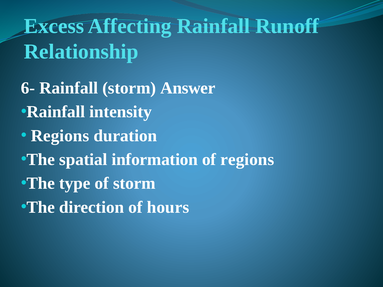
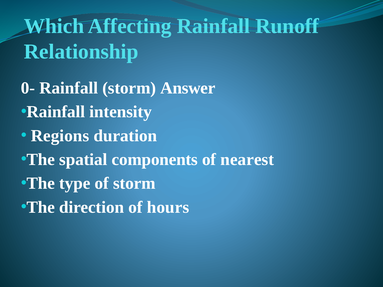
Excess: Excess -> Which (54, 26)
6-: 6- -> 0- (28, 88)
information: information -> components (155, 160)
of regions: regions -> nearest (247, 160)
